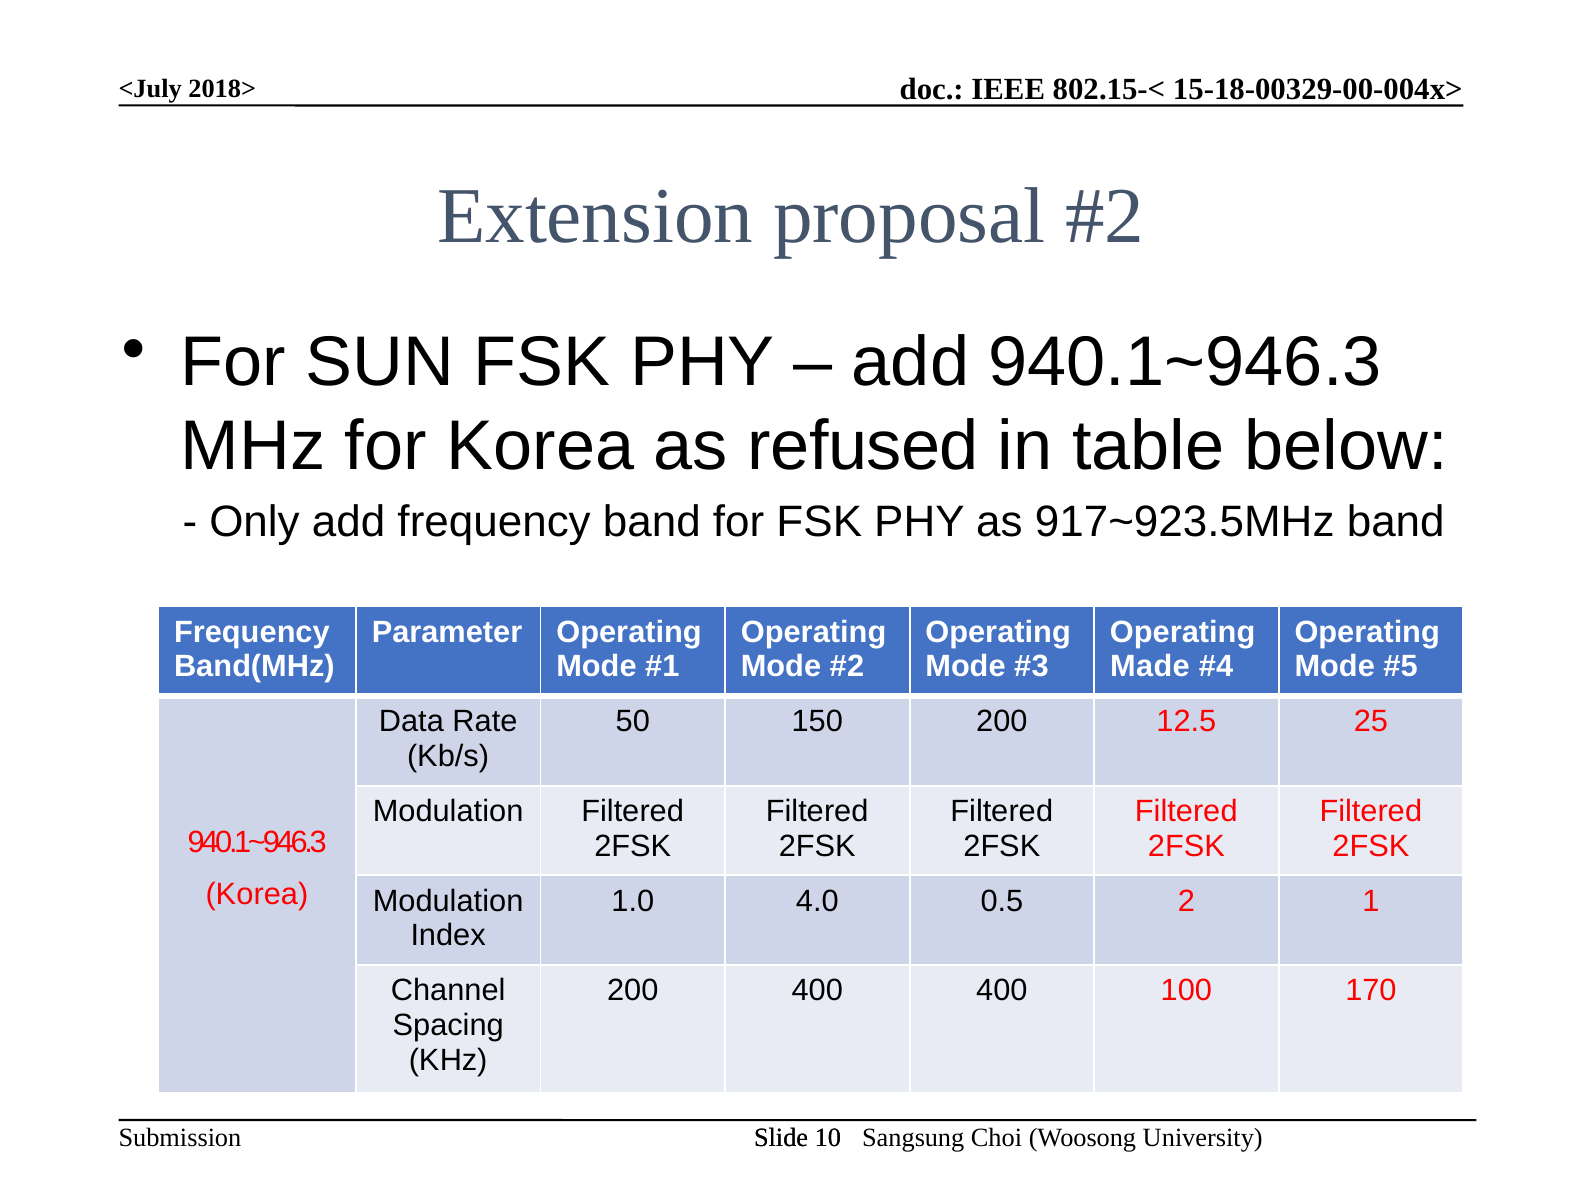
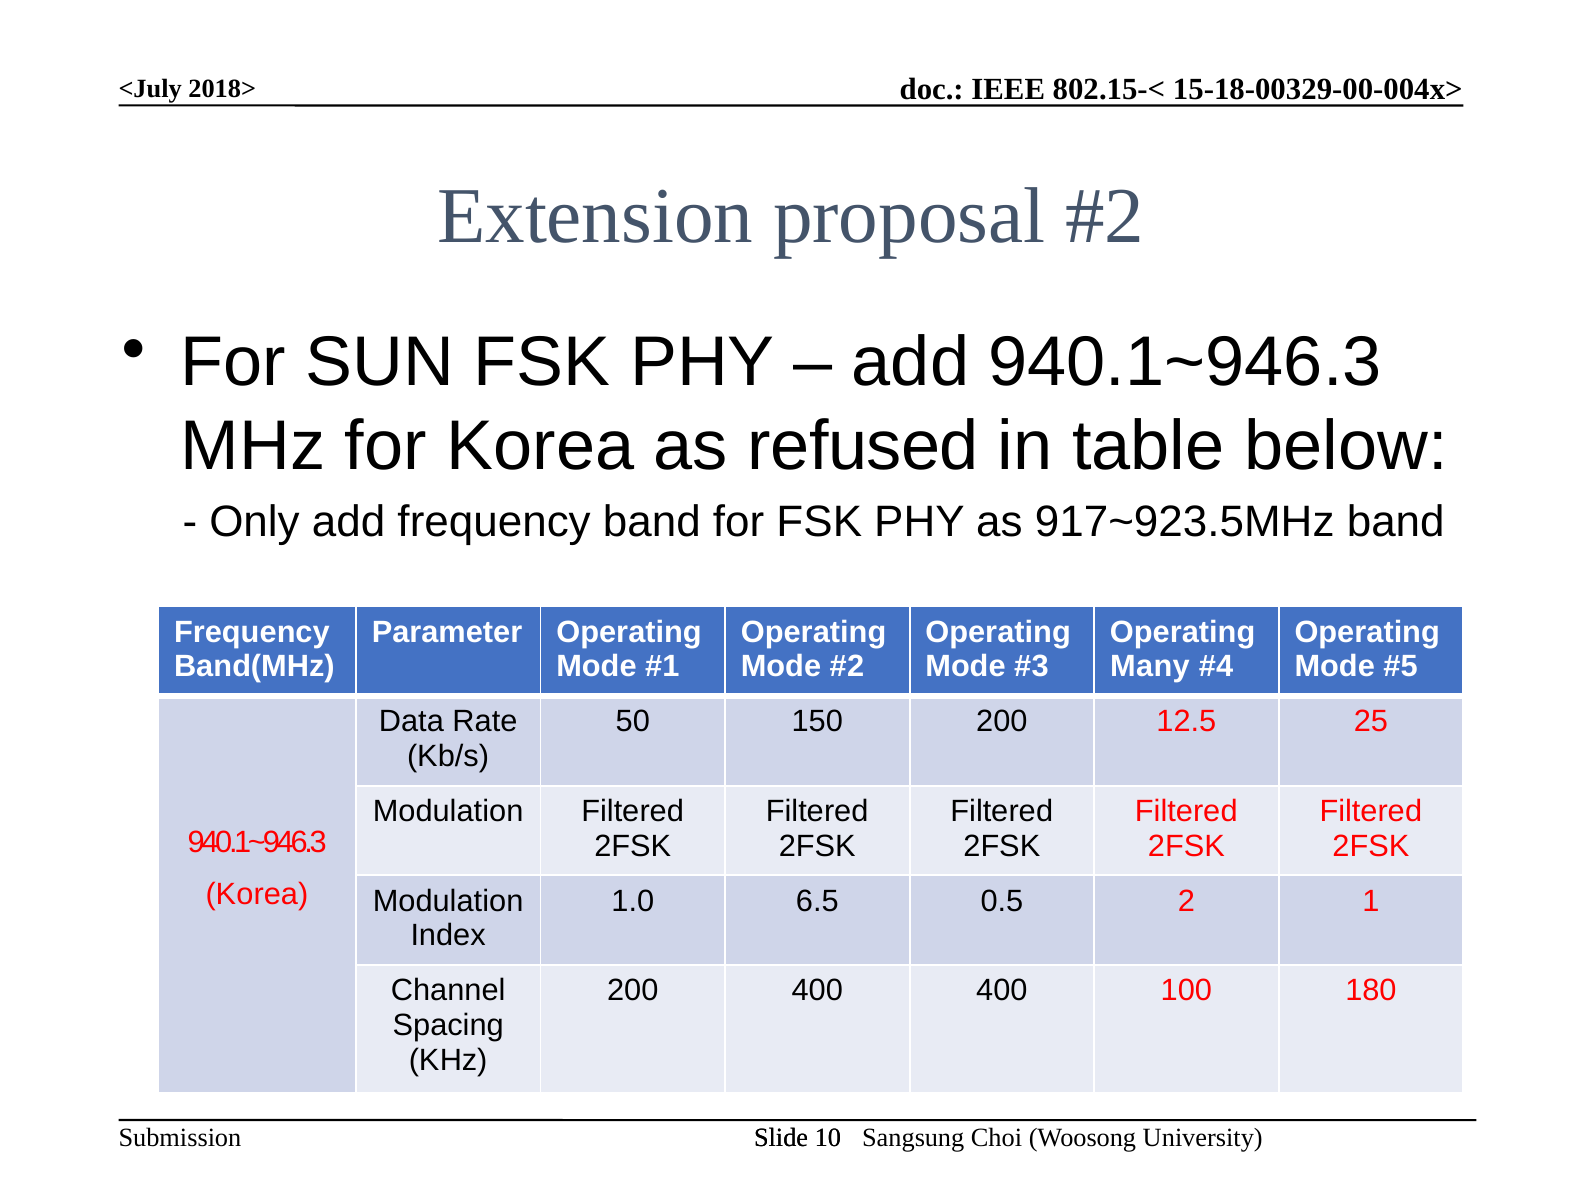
Made: Made -> Many (1150, 667)
4.0: 4.0 -> 6.5 (817, 901)
170: 170 -> 180 (1371, 991)
